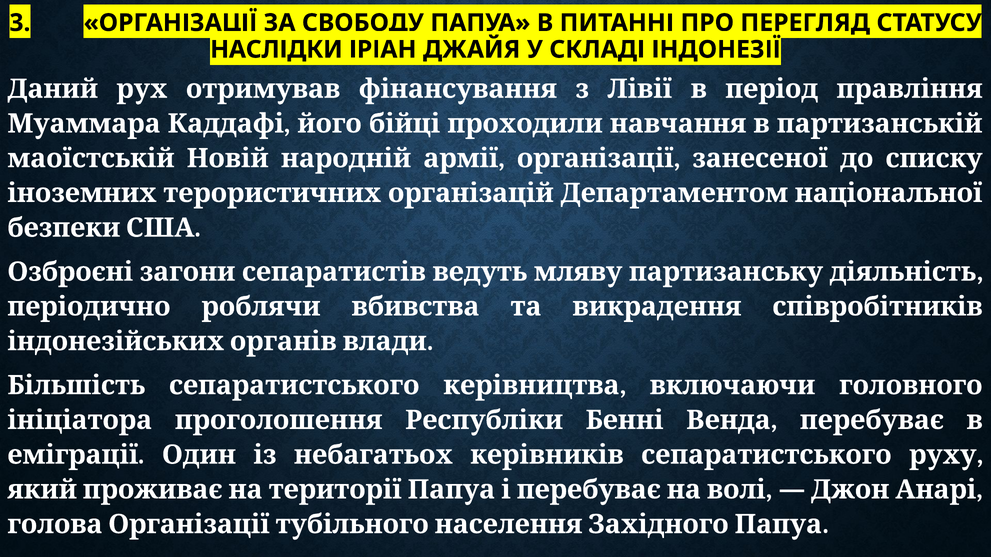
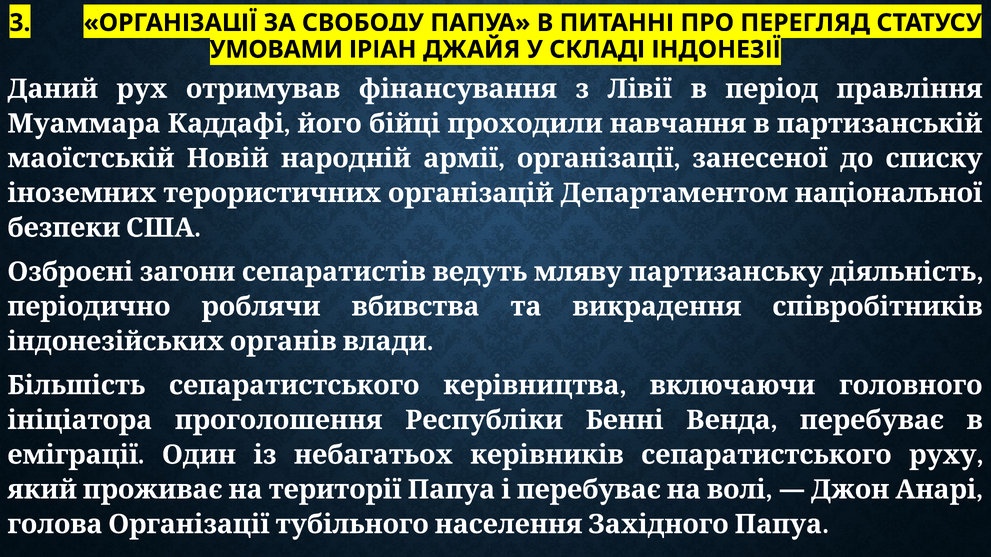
НАСЛІДКИ: НАСЛІДКИ -> УМОВАМИ (276, 50)
